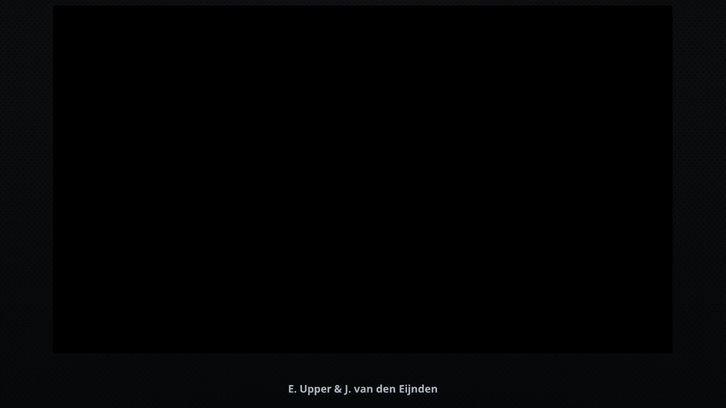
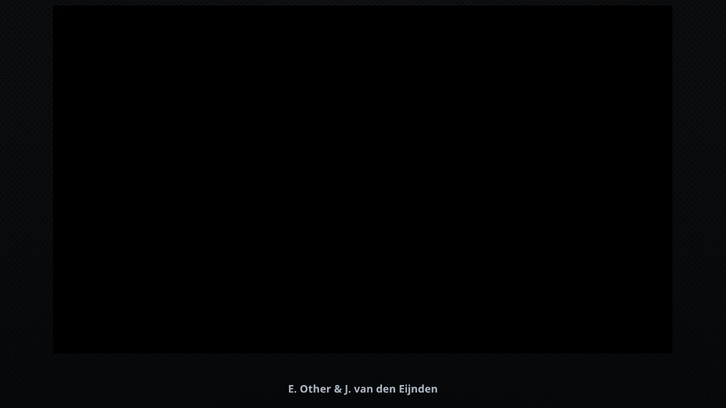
Upper: Upper -> Other (315, 389)
